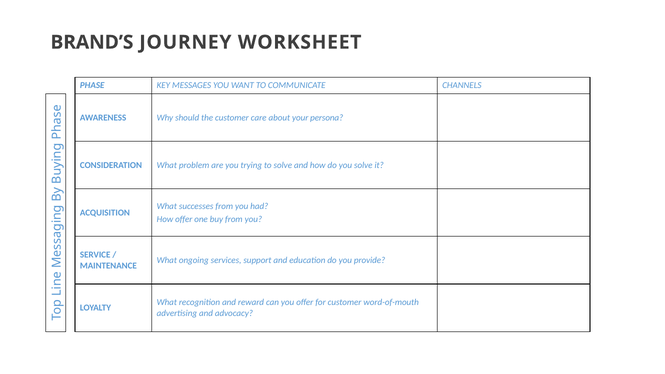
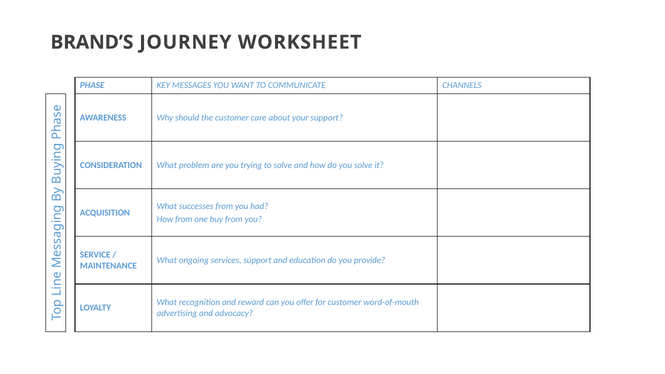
your persona: persona -> support (327, 118)
How offer: offer -> from (184, 219)
